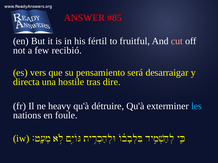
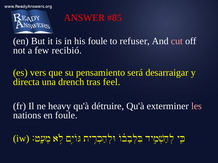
his fértil: fértil -> foule (98, 41)
fruitful: fruitful -> refuser (135, 41)
hostile: hostile -> drench (71, 82)
dire: dire -> feel (112, 82)
les colour: light blue -> pink (197, 106)
